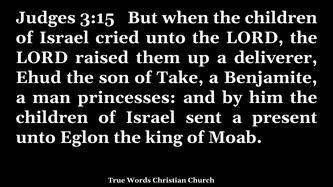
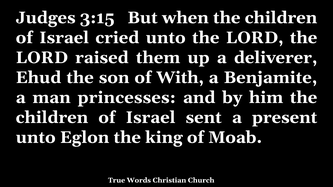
Take: Take -> With (180, 78)
